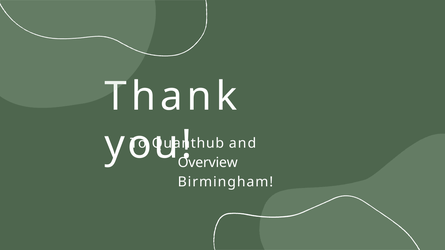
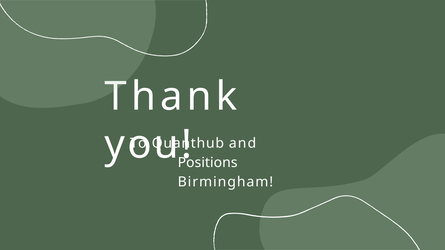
Overview: Overview -> Positions (208, 163)
